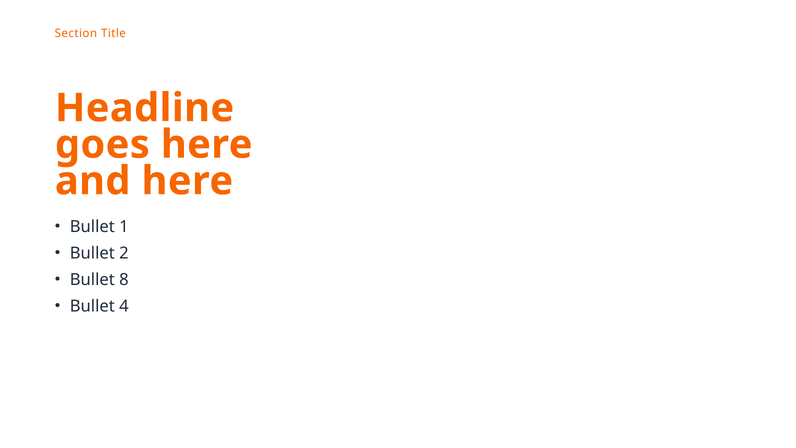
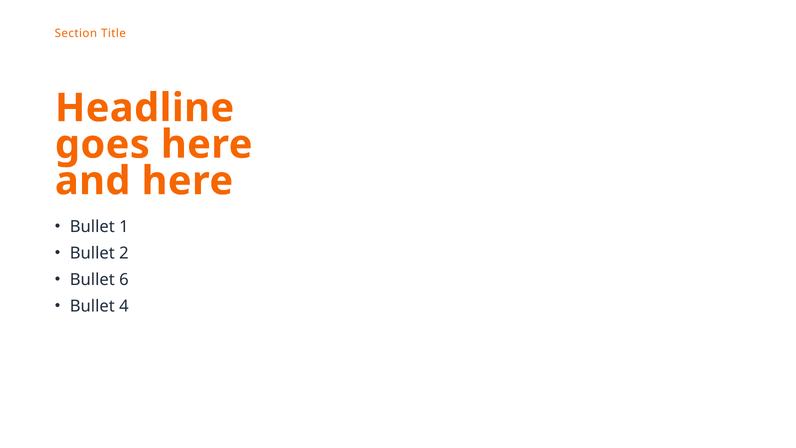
8: 8 -> 6 (124, 280)
